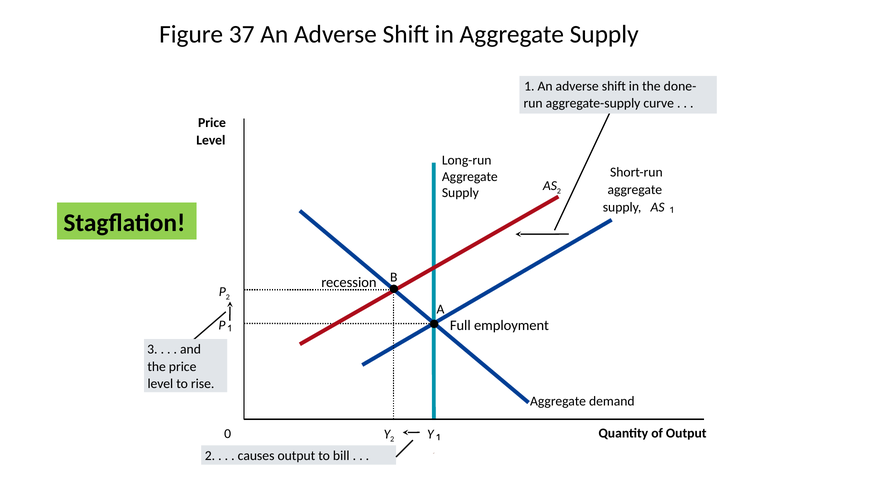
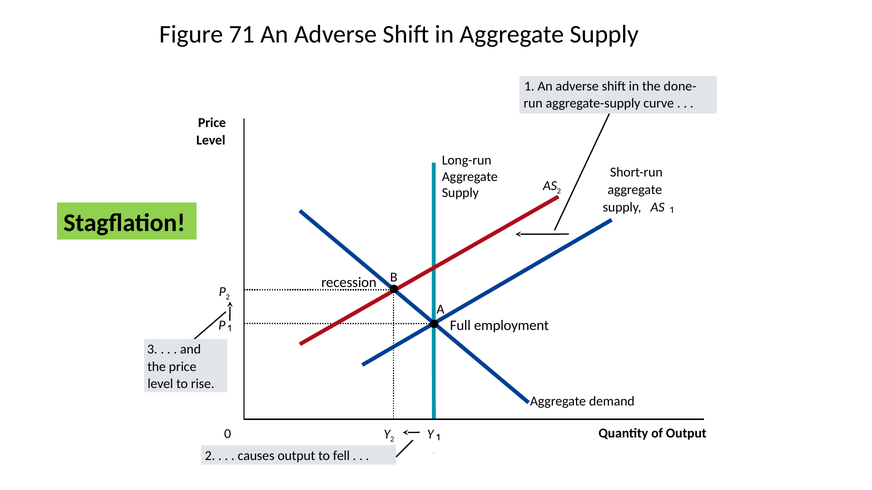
37: 37 -> 71 (242, 34)
bill: bill -> fell (341, 456)
